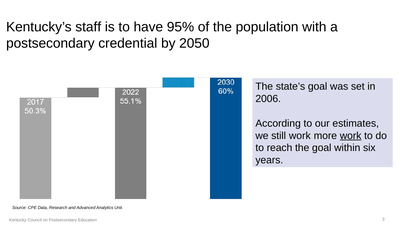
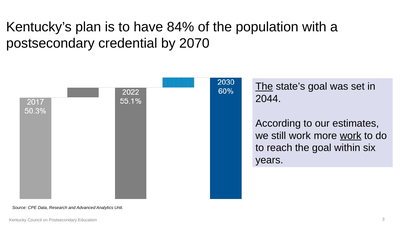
staff: staff -> plan (88, 27)
95%: 95% -> 84% (180, 27)
2050: 2050 -> 2070 (194, 43)
The underline: none -> present (264, 86)
2006: 2006 -> 2044 (268, 99)
